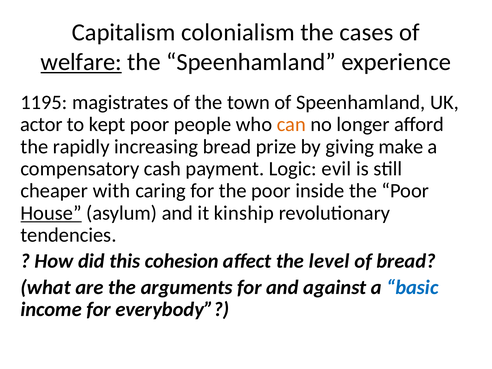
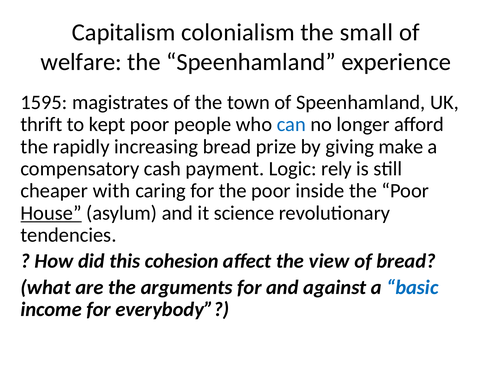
cases: cases -> small (366, 32)
welfare underline: present -> none (81, 62)
1195: 1195 -> 1595 (44, 102)
actor: actor -> thrift (41, 124)
can colour: orange -> blue (291, 124)
evil: evil -> rely (337, 169)
kinship: kinship -> science (244, 213)
level: level -> view (329, 261)
